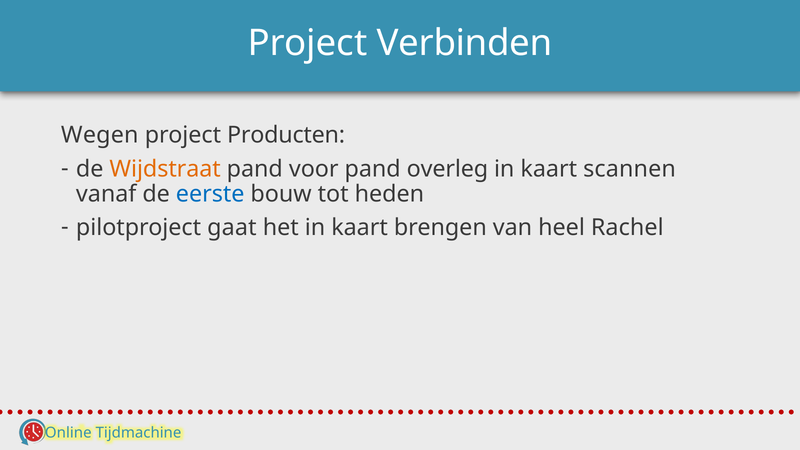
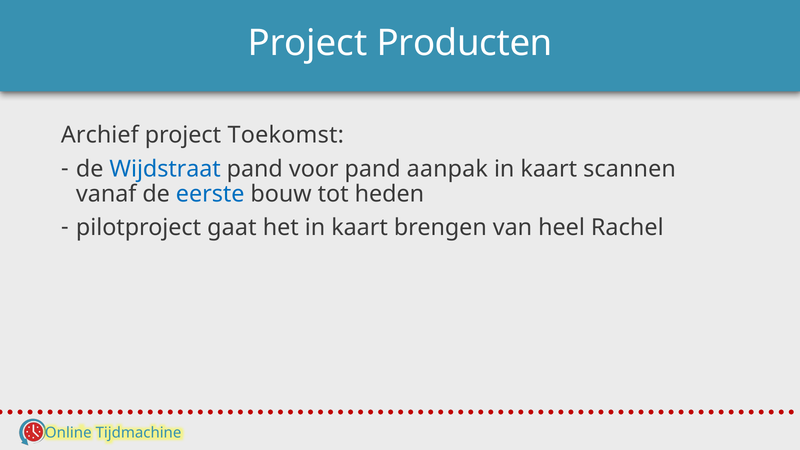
Verbinden: Verbinden -> Producten (465, 43)
Wegen: Wegen -> Archief (100, 135)
Producten: Producten -> Toekomst (286, 135)
Wijdstraat colour: orange -> blue (165, 169)
overleg: overleg -> aanpak (447, 169)
